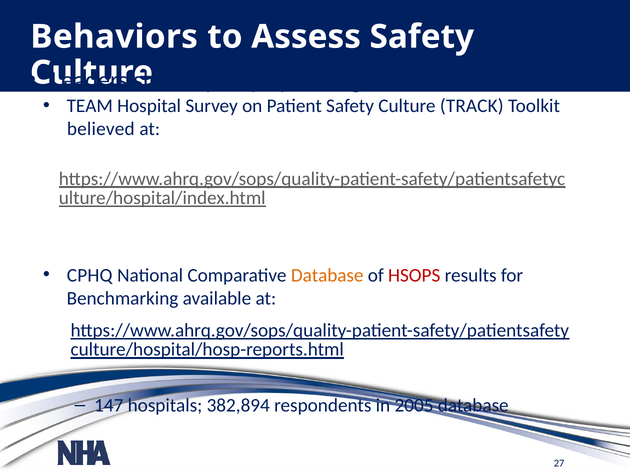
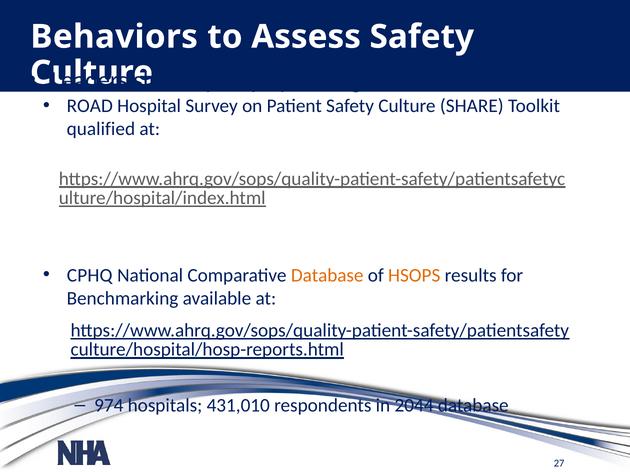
TEAM: TEAM -> ROAD (90, 106)
TRACK: TRACK -> SHARE (472, 106)
believed: believed -> qualified (101, 129)
HSOPS colour: red -> orange (414, 275)
147: 147 -> 974 (109, 406)
382,894: 382,894 -> 431,010 (238, 406)
2005: 2005 -> 2044 (414, 406)
